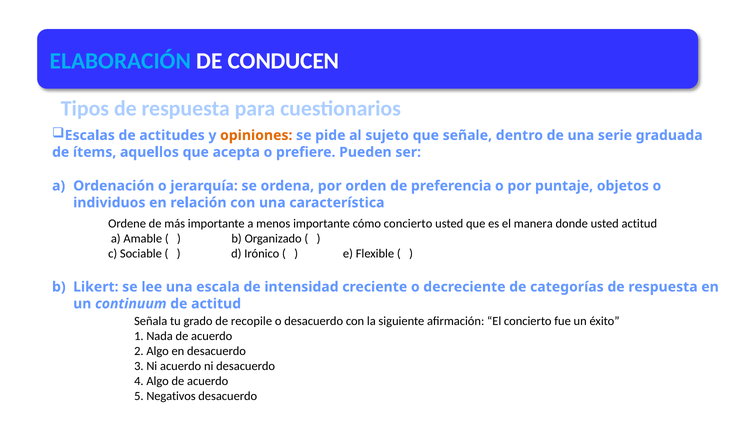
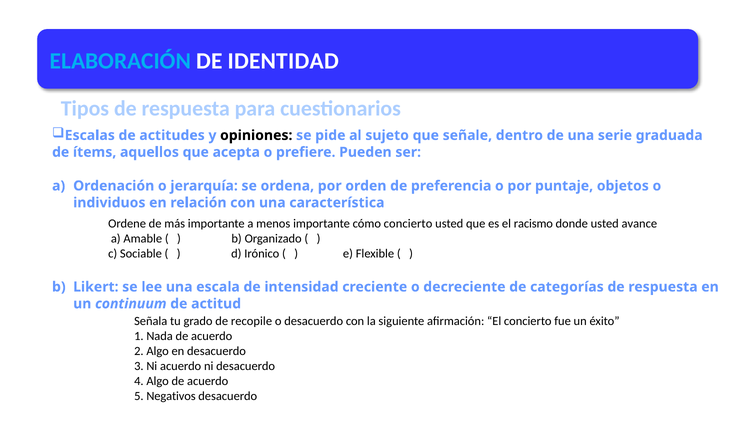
CONDUCEN: CONDUCEN -> IDENTIDAD (283, 61)
opiniones colour: orange -> black (256, 135)
manera: manera -> racismo (533, 224)
usted actitud: actitud -> avance (639, 224)
